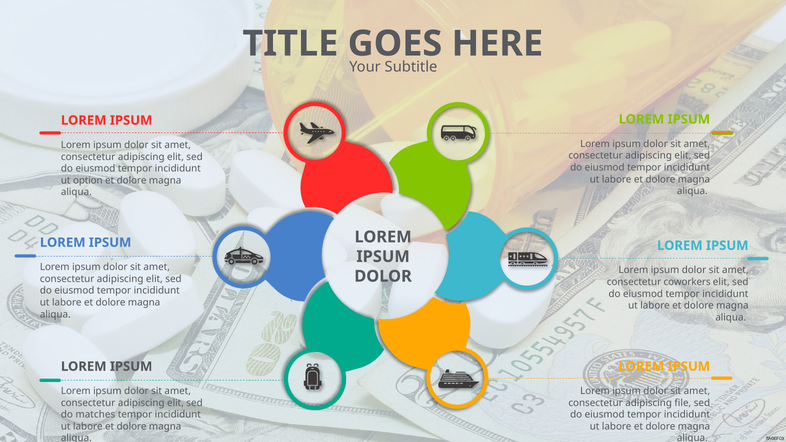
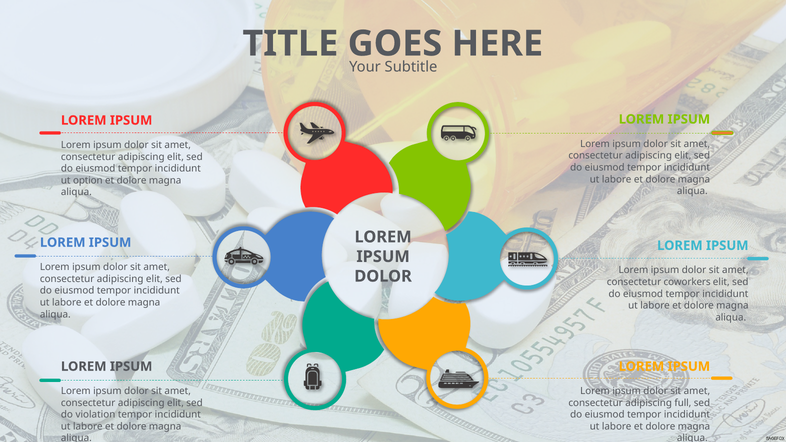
file: file -> full (683, 403)
matches: matches -> violation (95, 415)
